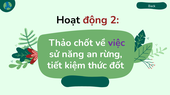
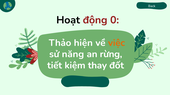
2: 2 -> 0 (115, 20)
chốt: chốt -> hiện (83, 43)
việc colour: purple -> orange (116, 43)
thức: thức -> thay (97, 66)
